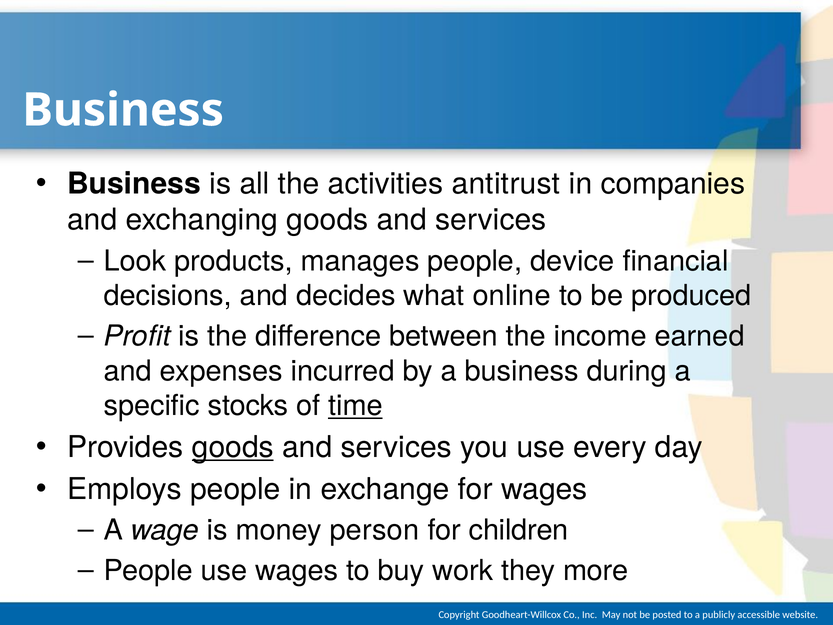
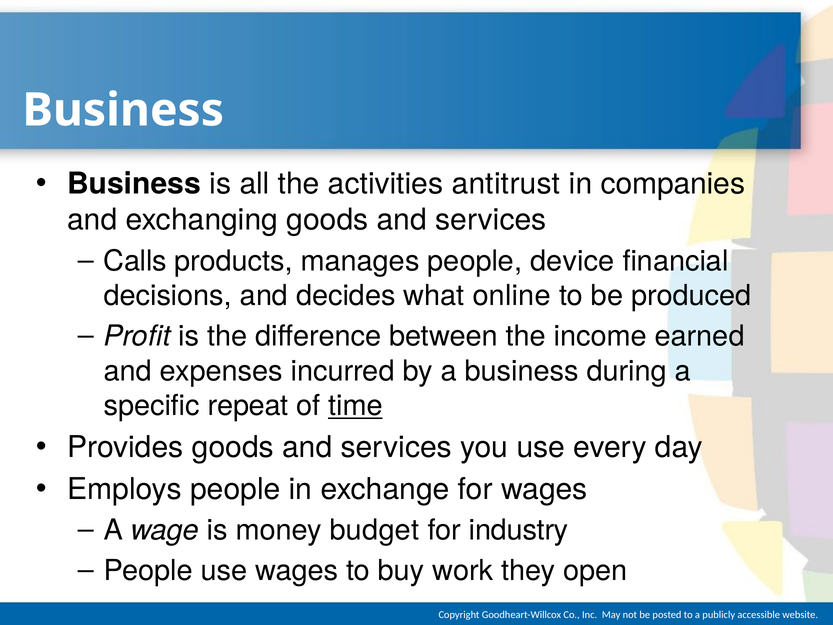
Look: Look -> Calls (135, 261)
stocks: stocks -> repeat (248, 406)
goods underline: present -> none (233, 447)
person: person -> budget (374, 530)
children: children -> industry (519, 530)
more: more -> open (595, 571)
